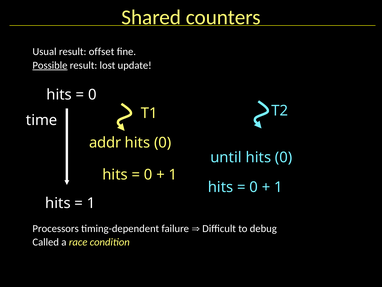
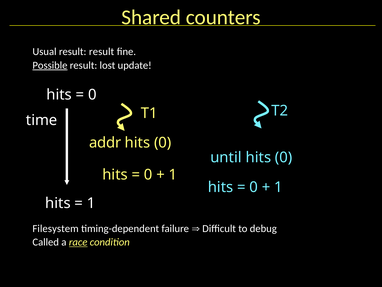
result offset: offset -> result (102, 52)
Processors: Processors -> Filesystem (56, 228)
race underline: none -> present (78, 242)
